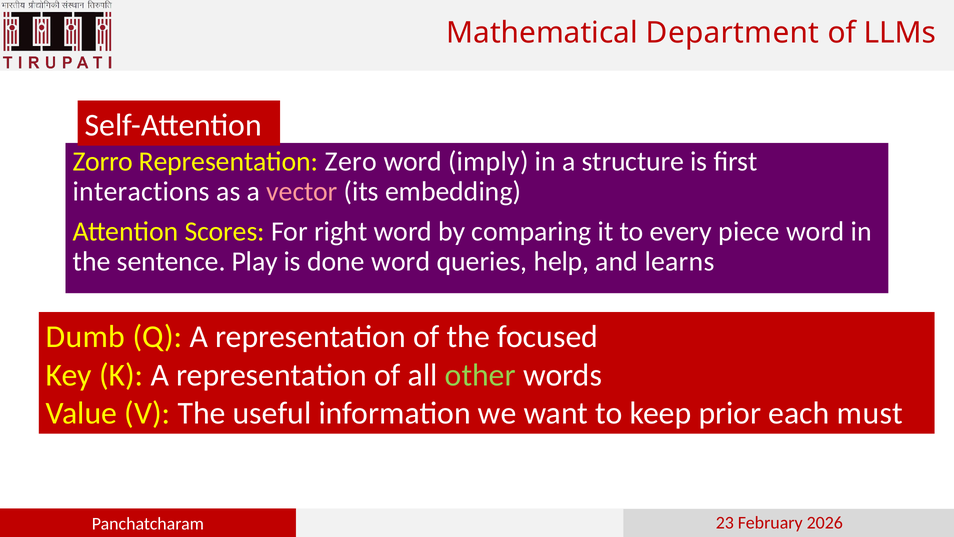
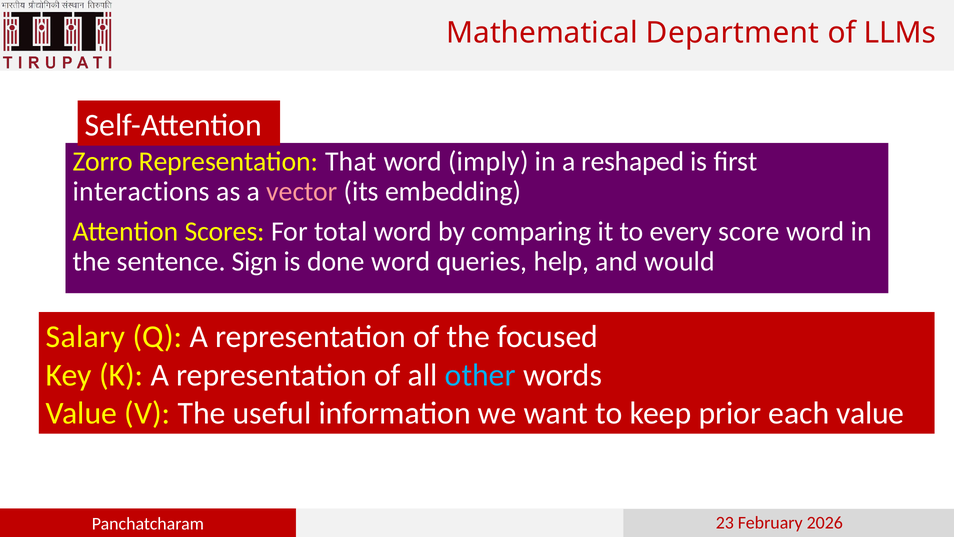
Zero: Zero -> That (351, 161)
structure: structure -> reshaped (633, 161)
right: right -> total (341, 231)
piece: piece -> score (749, 231)
Play: Play -> Sign (255, 261)
learns: learns -> would (680, 261)
Dumb: Dumb -> Salary (85, 337)
other colour: light green -> light blue (480, 375)
each must: must -> value (870, 413)
